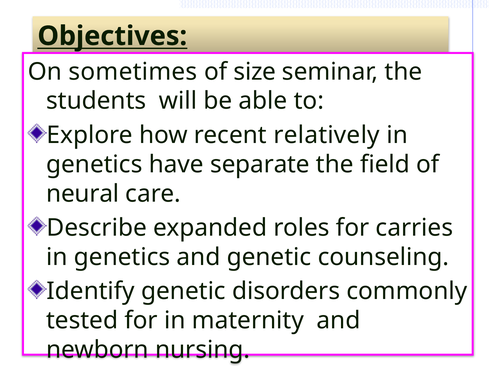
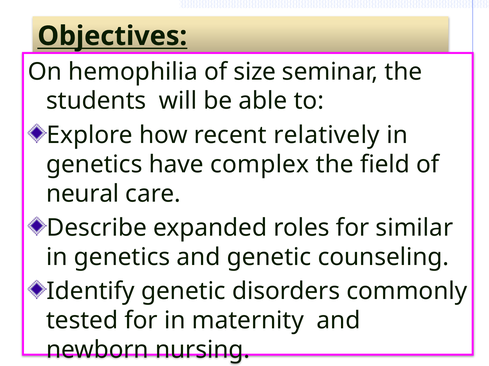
sometimes: sometimes -> hemophilia (133, 72)
separate: separate -> complex (260, 165)
carries: carries -> similar (414, 228)
